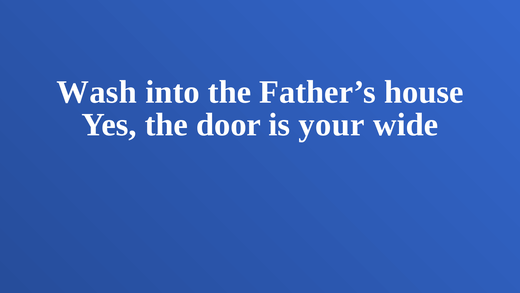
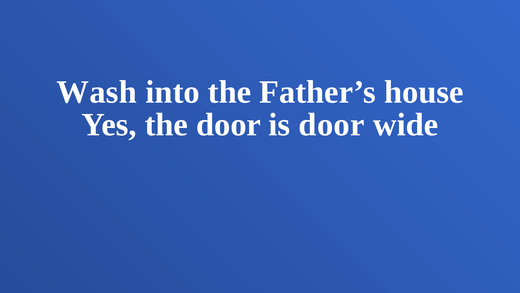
is your: your -> door (332, 124)
